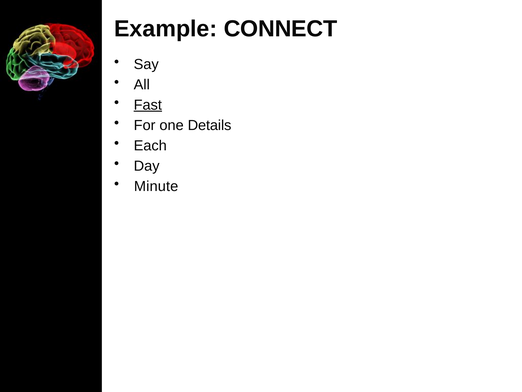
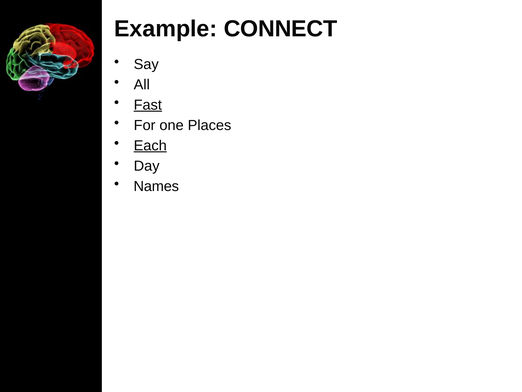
Details: Details -> Places (209, 125)
Each underline: none -> present (150, 145)
Minute: Minute -> Names (156, 186)
